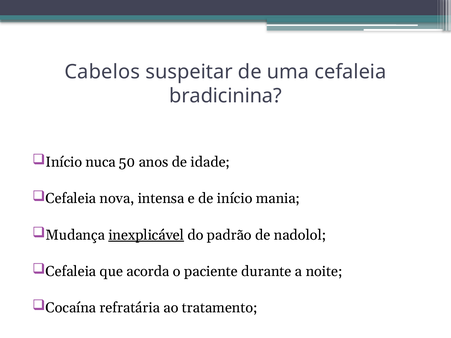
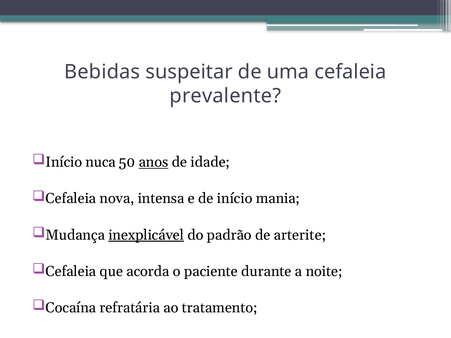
Cabelos: Cabelos -> Bebidas (102, 72)
bradicinina: bradicinina -> prevalente (225, 96)
anos underline: none -> present (154, 162)
nadolol: nadolol -> arterite (300, 235)
